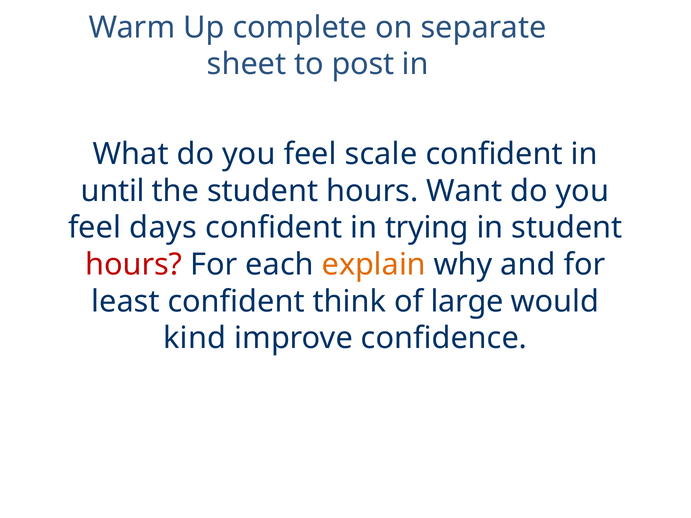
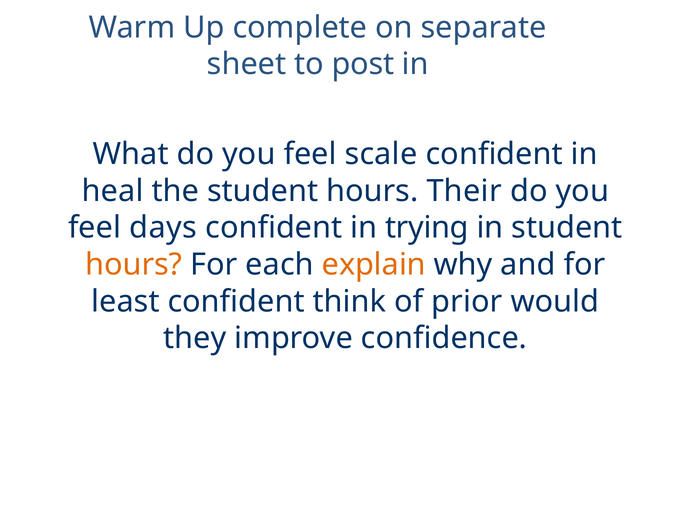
until: until -> heal (113, 191)
Want: Want -> Their (464, 191)
hours colour: red -> orange (134, 265)
large: large -> prior (467, 302)
kind: kind -> they (195, 338)
